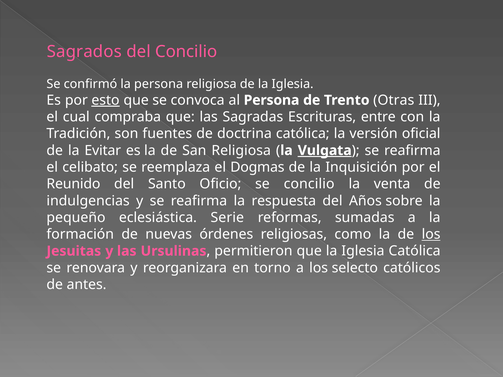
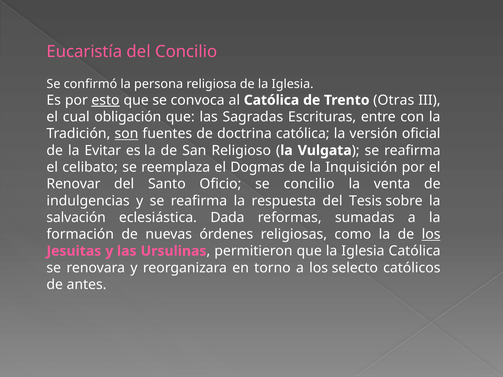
Sagrados: Sagrados -> Eucaristía (84, 52)
al Persona: Persona -> Católica (271, 100)
compraba: compraba -> obligación (128, 117)
son underline: none -> present (126, 134)
San Religiosa: Religiosa -> Religioso (241, 151)
Vulgata underline: present -> none (325, 151)
Reunido: Reunido -> Renovar (73, 184)
Años: Años -> Tesis (365, 201)
pequeño: pequeño -> salvación (76, 218)
Serie: Serie -> Dada (227, 218)
